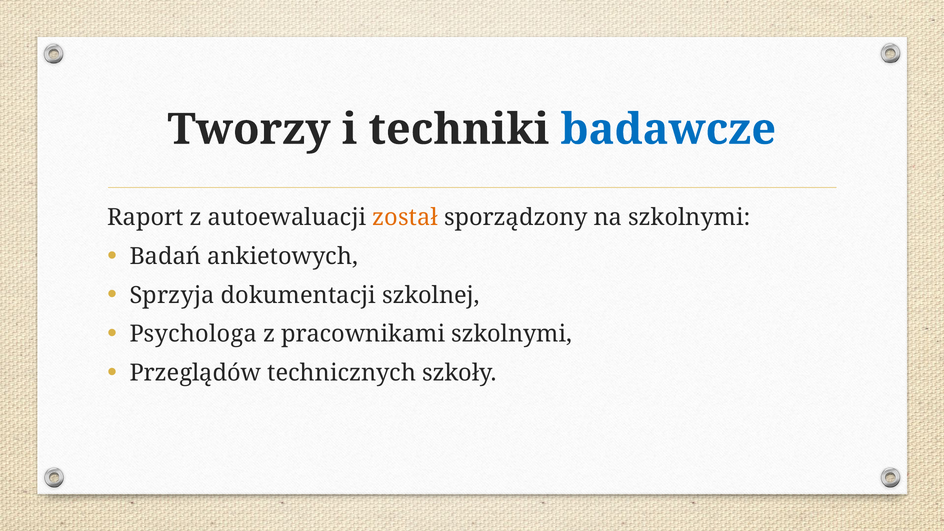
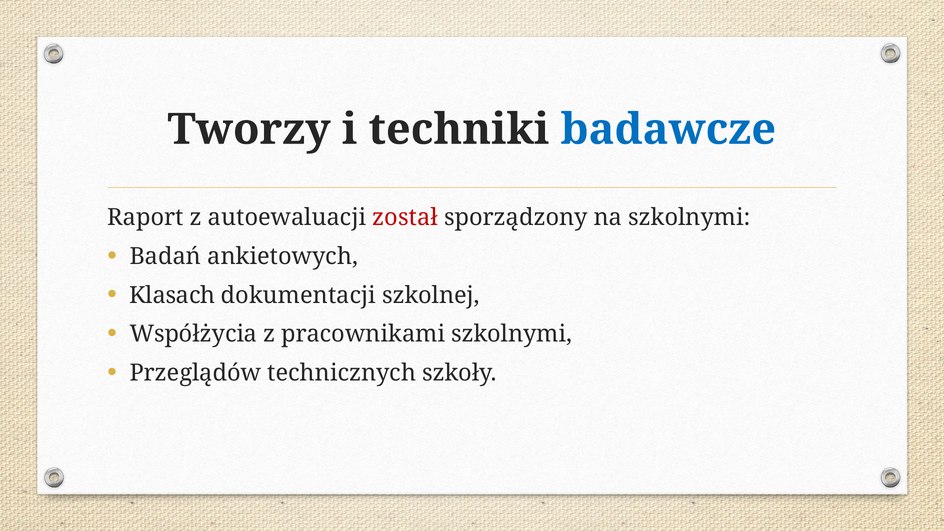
został colour: orange -> red (405, 217)
Sprzyja: Sprzyja -> Klasach (172, 295)
Psychologa: Psychologa -> Współżycia (193, 334)
